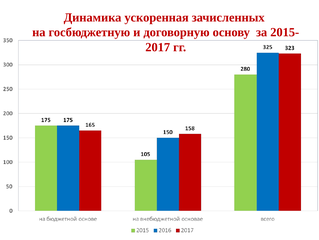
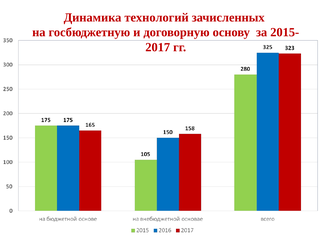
ускоренная: ускоренная -> технологий (157, 17)
